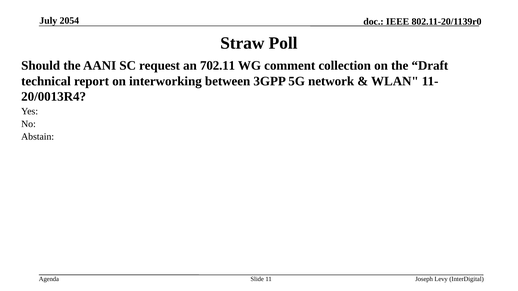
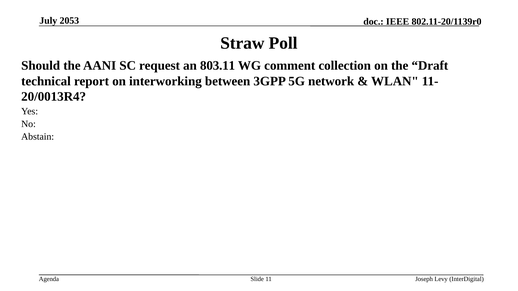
2054: 2054 -> 2053 (69, 21)
702.11: 702.11 -> 803.11 (218, 66)
